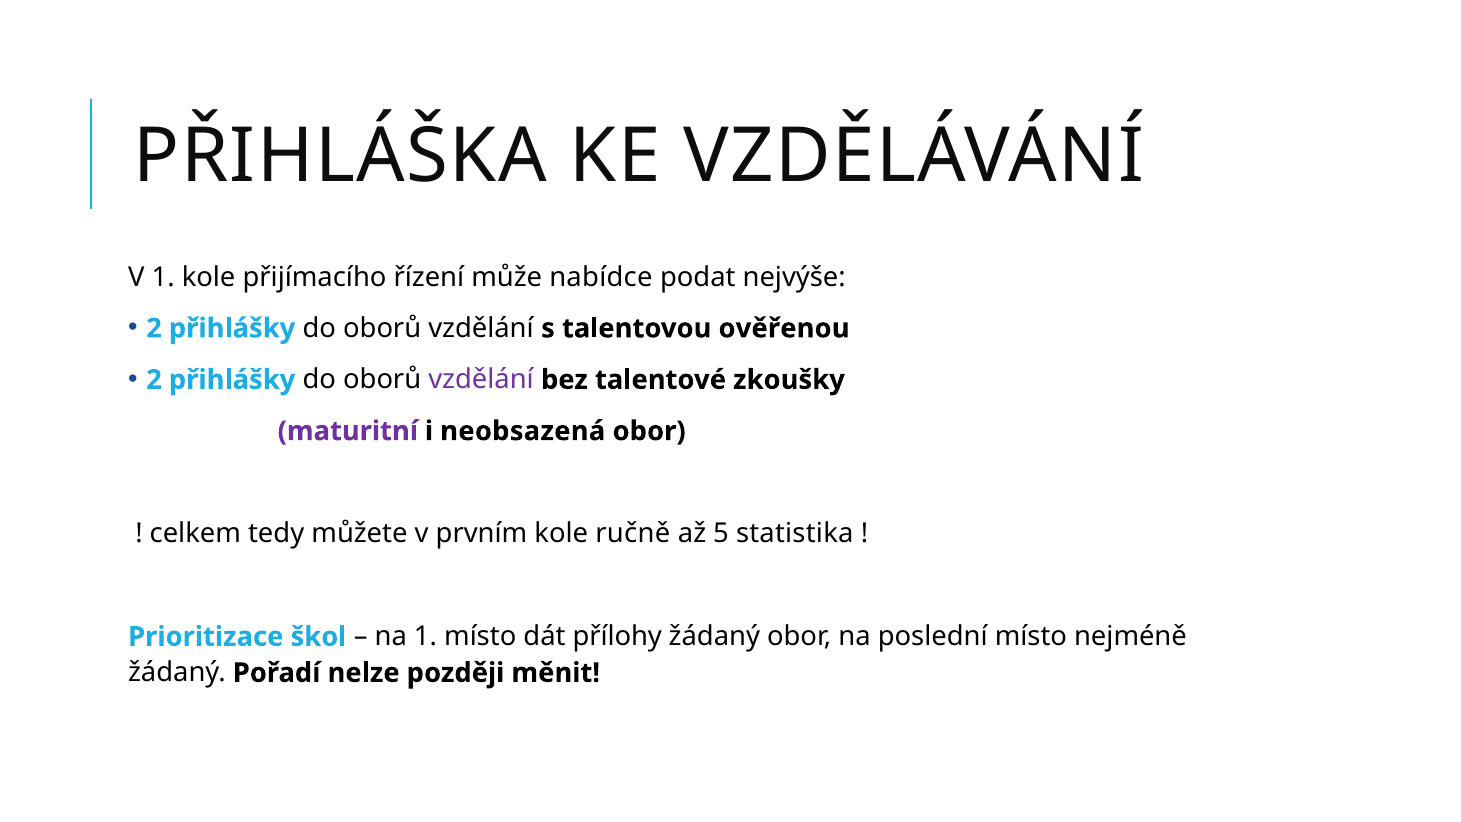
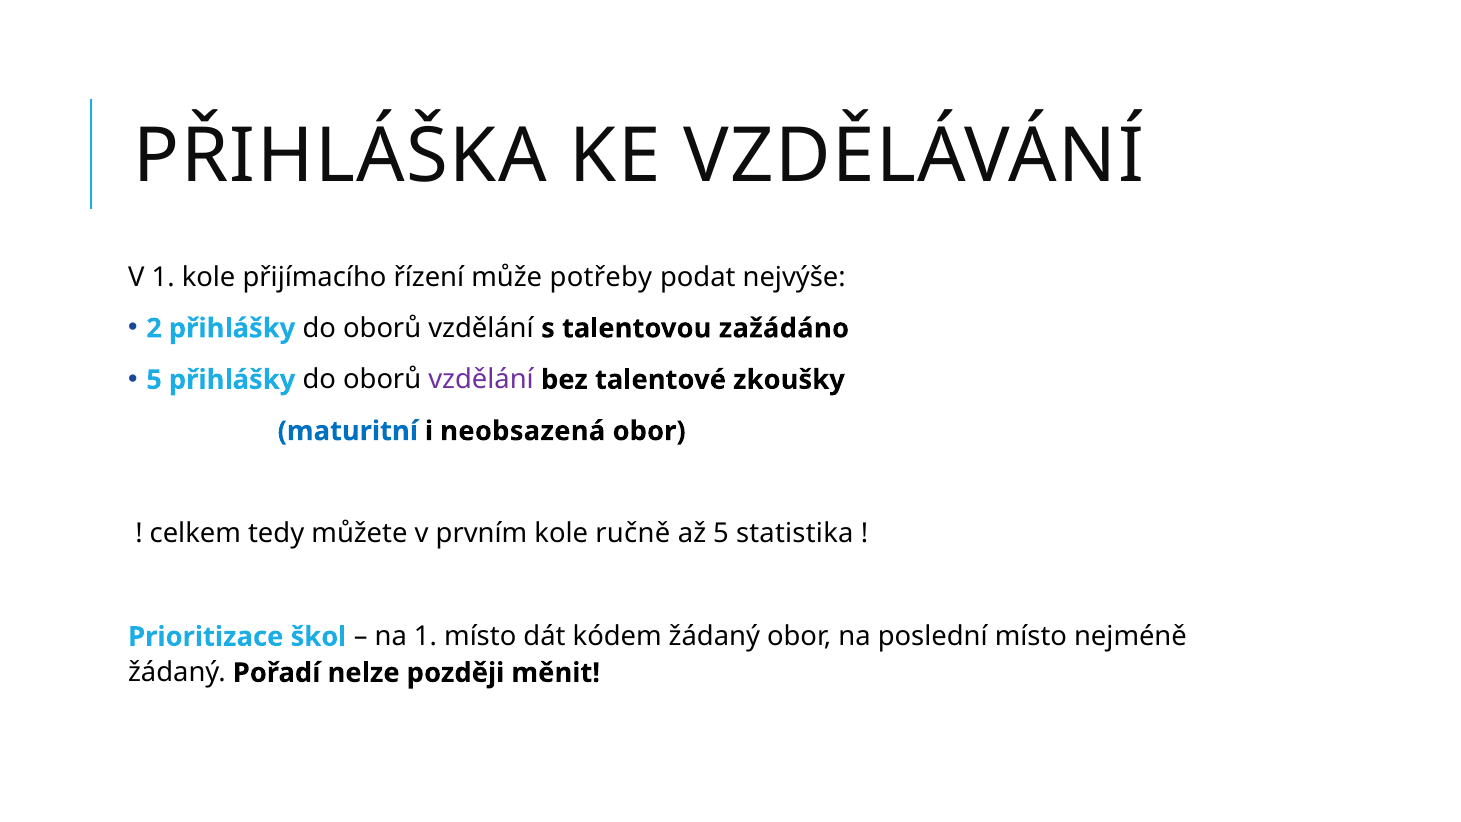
nabídce: nabídce -> potřeby (601, 277)
ověřenou: ověřenou -> zažádáno (784, 328)
2: 2 -> 5 (154, 380)
maturitní colour: purple -> blue (348, 431)
přílohy: přílohy -> kódem (617, 637)
